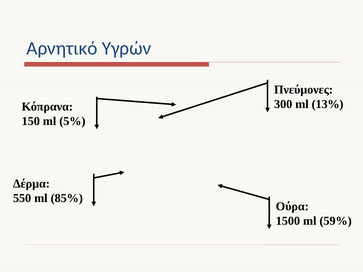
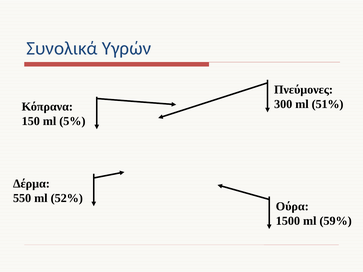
Αρνητικό: Αρνητικό -> Συνολικά (62, 48)
13%: 13% -> 51% (328, 104)
85%: 85% -> 52% (67, 198)
